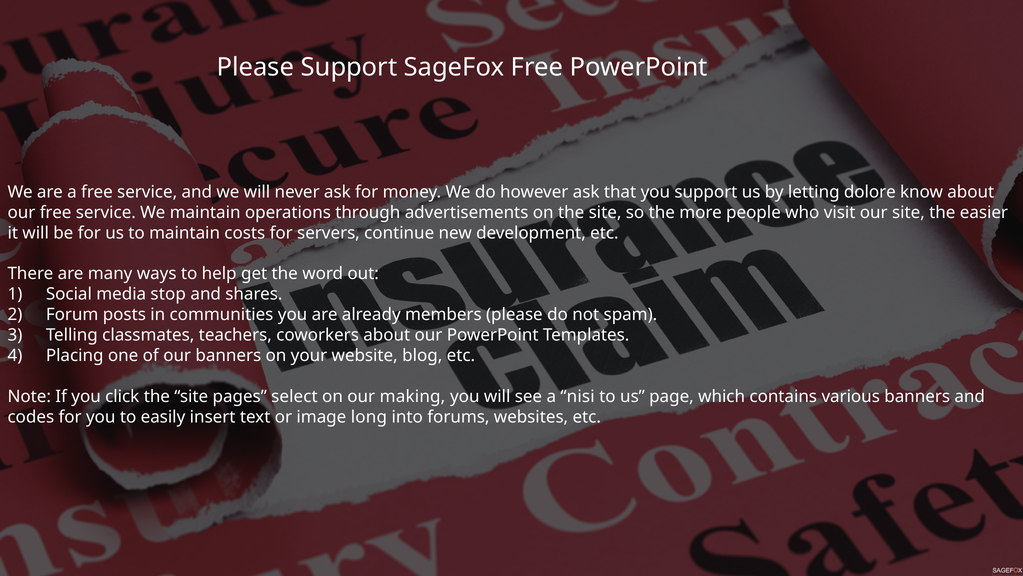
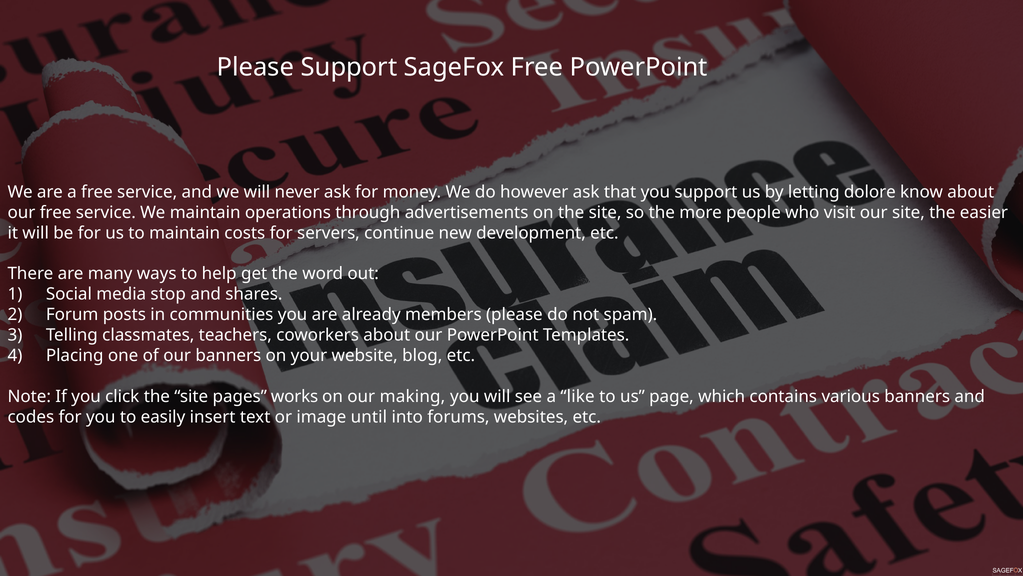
select: select -> works (295, 396)
nisi: nisi -> like (578, 396)
long: long -> until (369, 417)
